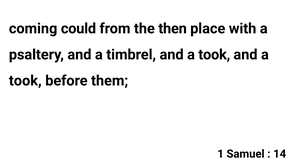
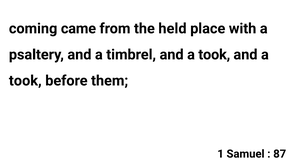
could: could -> came (78, 28)
then: then -> held (172, 28)
14: 14 -> 87 (280, 153)
